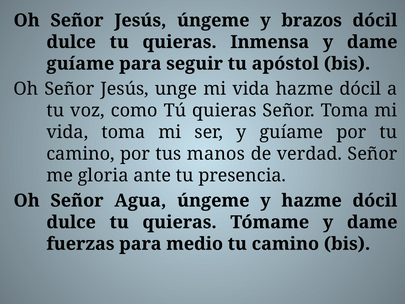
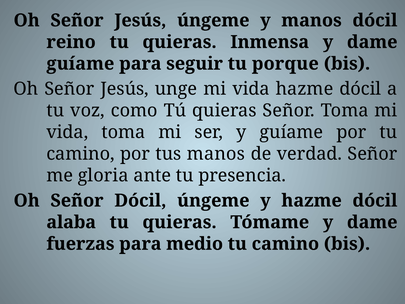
y brazos: brazos -> manos (312, 20)
dulce: dulce -> reino (71, 42)
apóstol: apóstol -> porque (285, 64)
Señor Agua: Agua -> Dócil (140, 200)
dulce: dulce -> alaba (71, 222)
